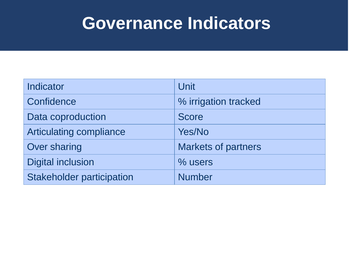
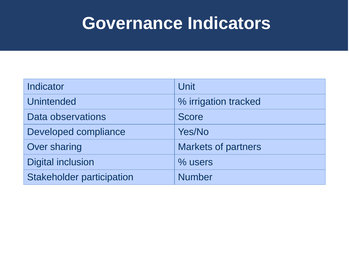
Confidence: Confidence -> Unintended (52, 102)
coproduction: coproduction -> observations (78, 117)
Articulating: Articulating -> Developed (50, 132)
